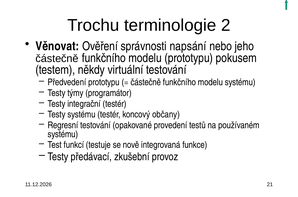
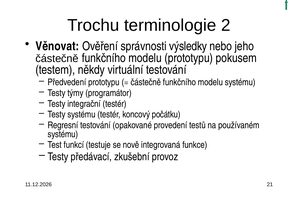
napsání: napsání -> výsledky (188, 46)
občany: občany -> počátku (166, 114)
